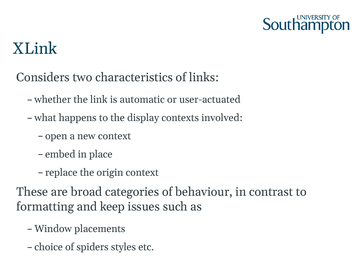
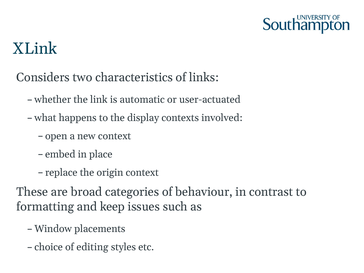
spiders: spiders -> editing (92, 247)
